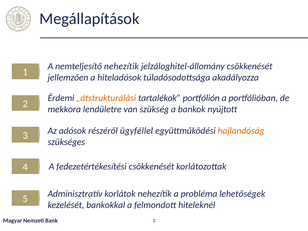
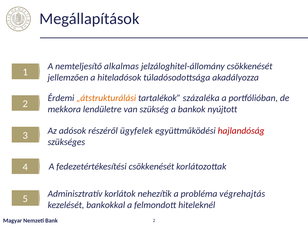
nemteljesítő nehezítik: nehezítik -> alkalmas (121, 66)
portfólión: portfólión -> százaléka (201, 98)
ügyféllel: ügyféllel -> ügyfelek (136, 131)
hajlandóság colour: orange -> red (241, 131)
lehetőségek: lehetőségek -> végrehajtás (242, 194)
